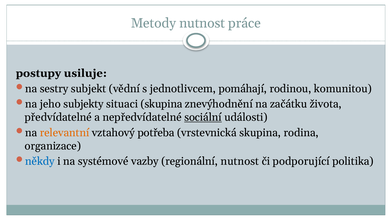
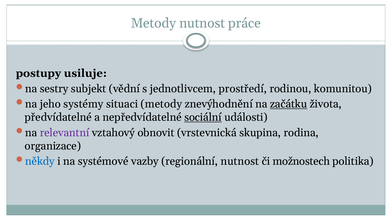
pomáhají: pomáhají -> prostředí (243, 89)
subjekty: subjekty -> systémy (83, 104)
situaci skupina: skupina -> metody (161, 104)
začátku underline: none -> present (289, 104)
relevantní colour: orange -> purple (65, 133)
potřeba: potřeba -> obnovit (156, 133)
podporující: podporující -> možnostech (301, 162)
